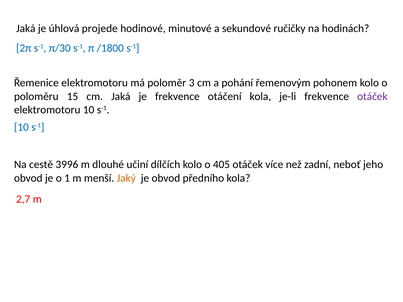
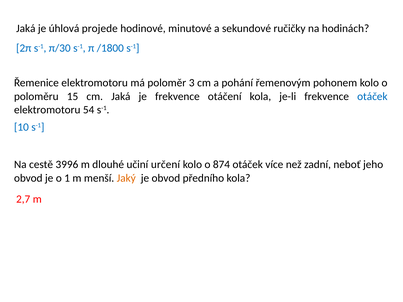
otáček colour: purple -> blue (372, 96)
elektromotoru 10: 10 -> 54 (89, 110)
dílčích: dílčích -> určení (165, 165)
405: 405 -> 874 (221, 165)
